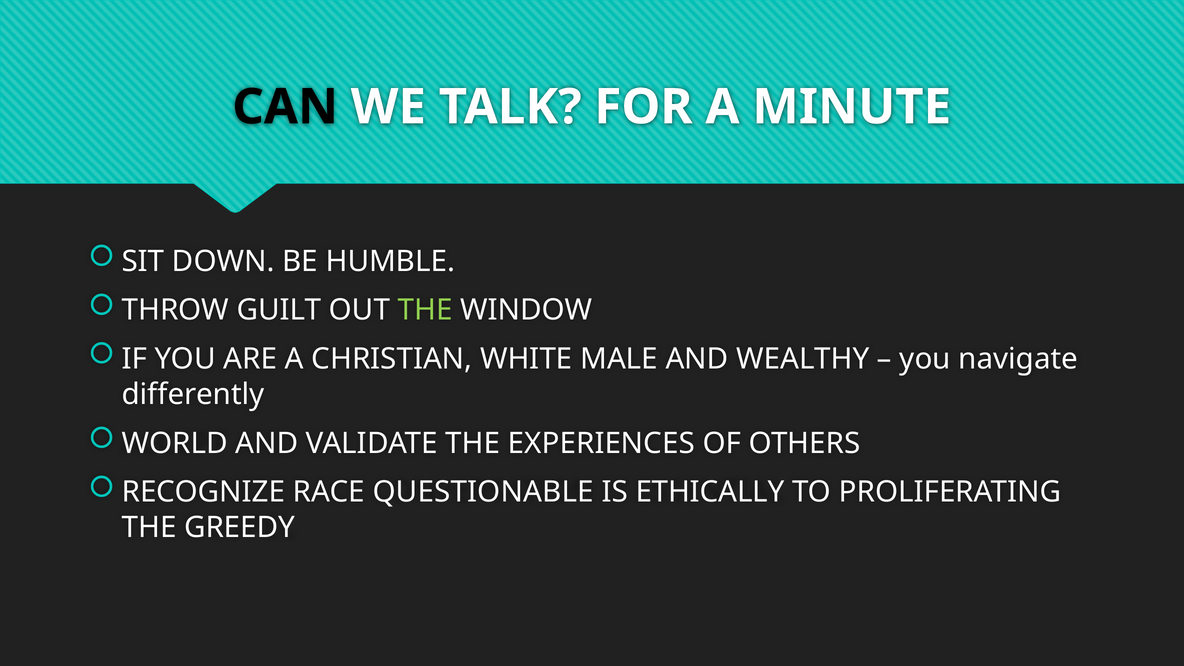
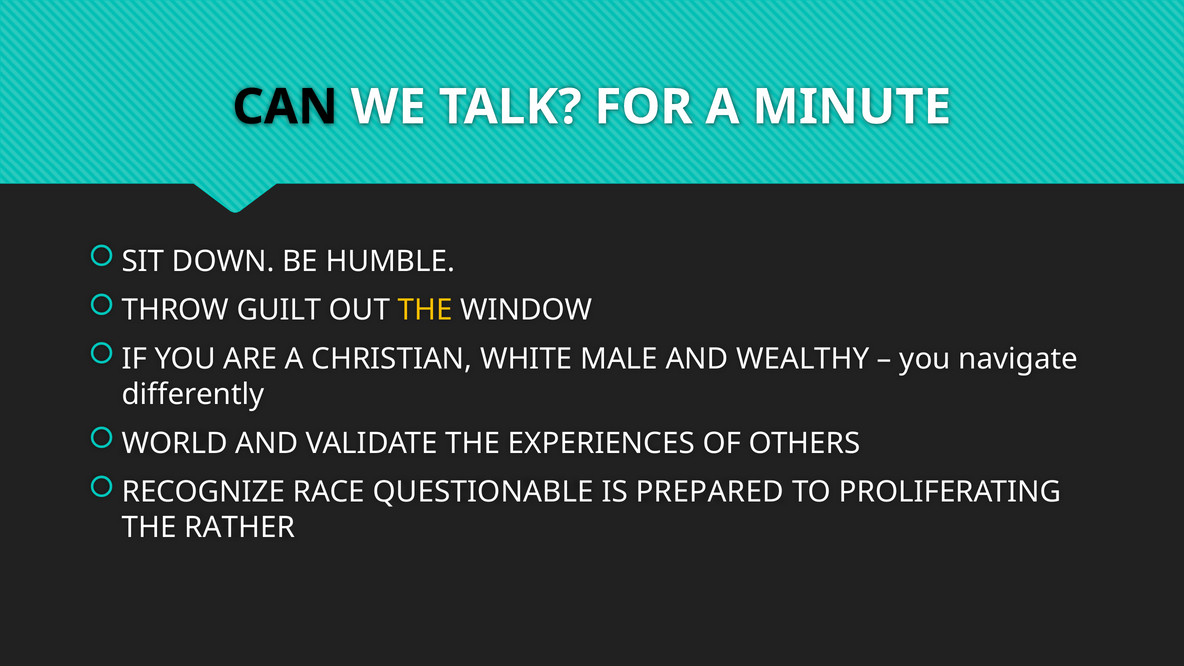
THE colour: light green -> yellow (425, 310)
ETHICALLY: ETHICALLY -> PREPARED (710, 492)
GREEDY: GREEDY -> RATHER (240, 528)
